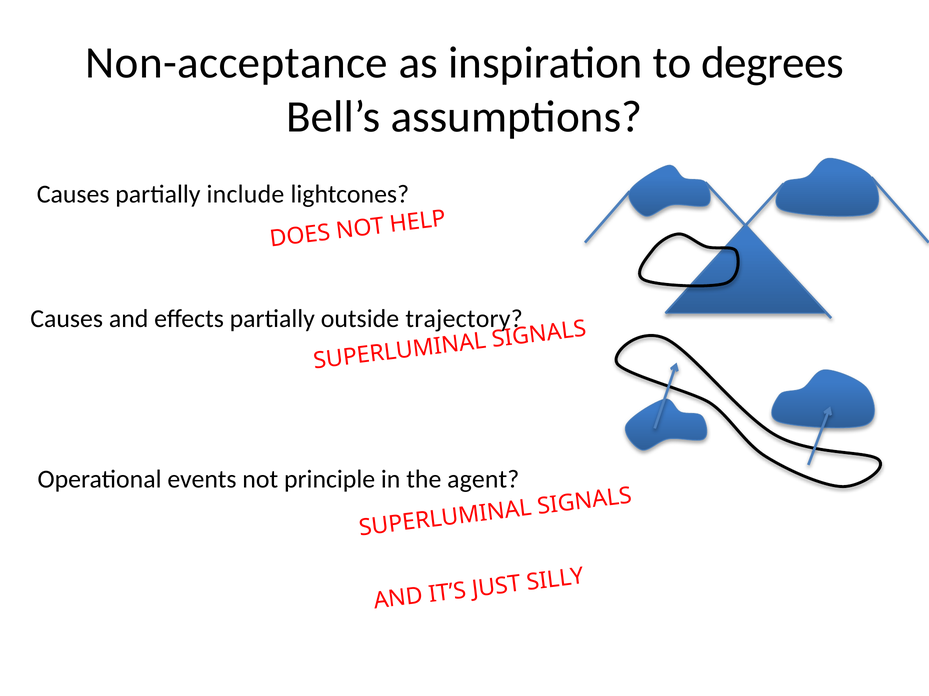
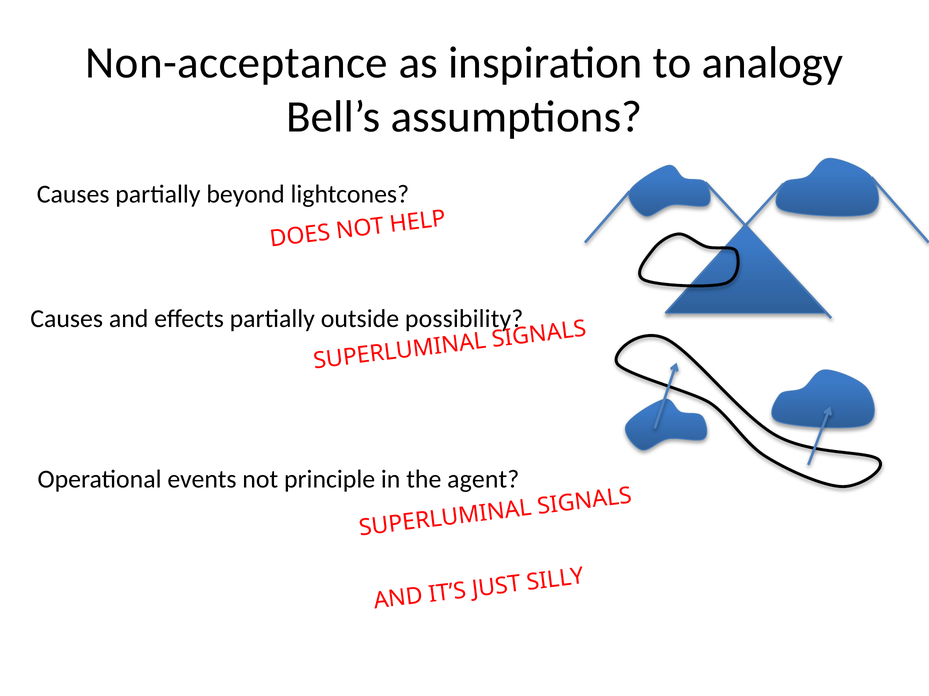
degrees: degrees -> analogy (772, 63)
include: include -> beyond (246, 195)
trajectory: trajectory -> possibility (464, 319)
